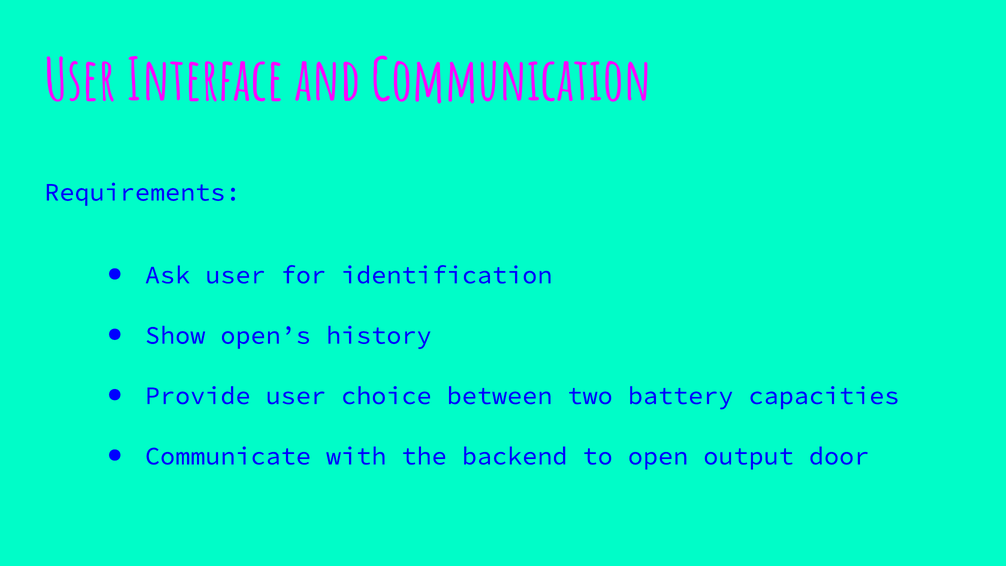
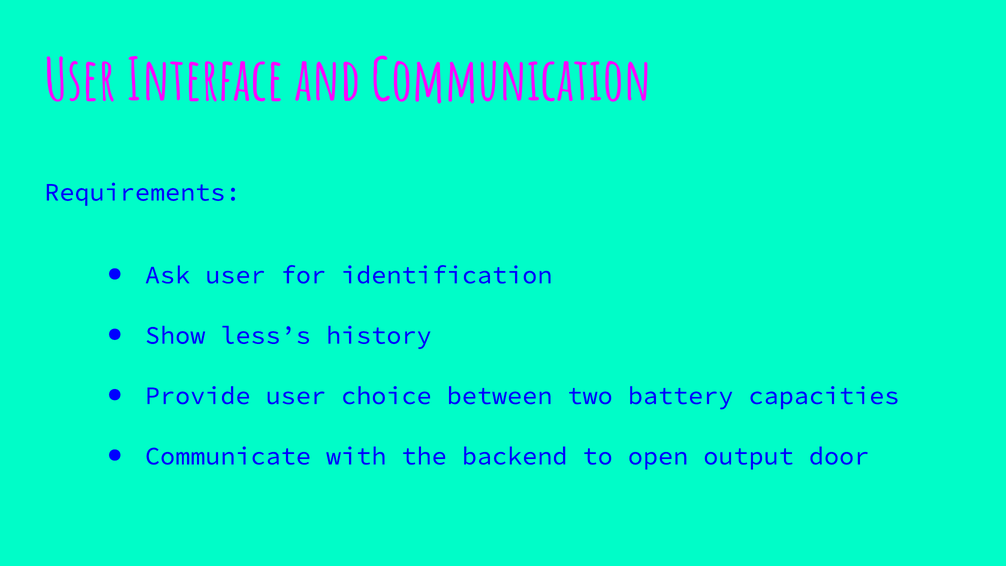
open’s: open’s -> less’s (266, 335)
